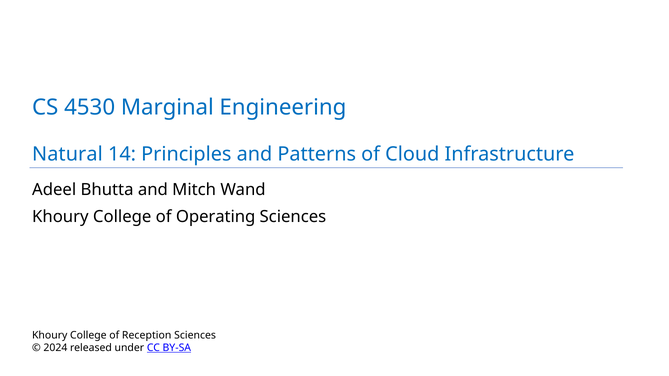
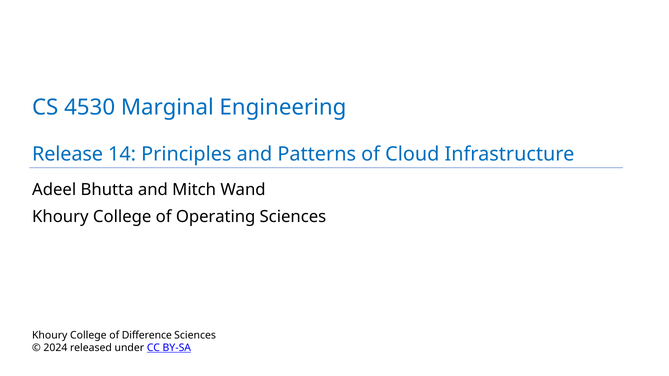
Natural: Natural -> Release (68, 154)
Reception: Reception -> Difference (147, 335)
